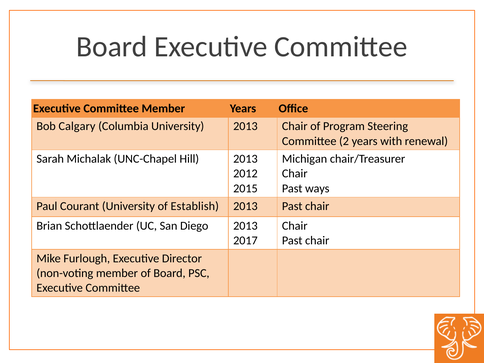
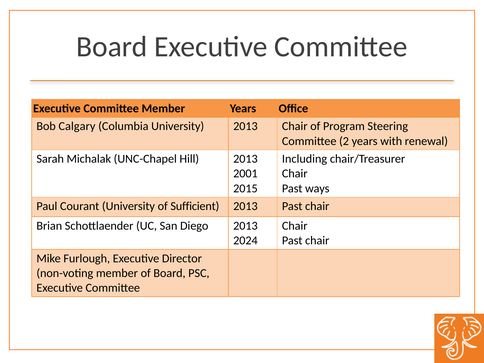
Michigan: Michigan -> Including (305, 159)
2012: 2012 -> 2001 (245, 174)
Establish: Establish -> Sufficient (195, 206)
2017: 2017 -> 2024 (245, 241)
